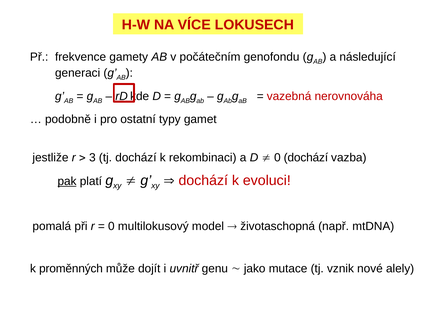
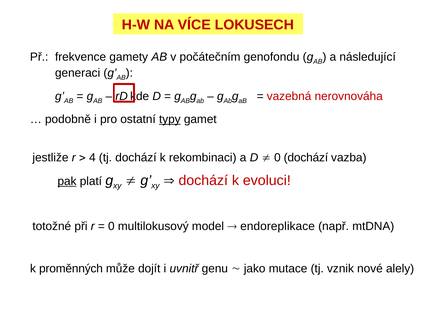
typy underline: none -> present (170, 119)
3: 3 -> 4 (92, 158)
pomalá: pomalá -> totožné (52, 226)
životaschopná: životaschopná -> endoreplikace (278, 226)
